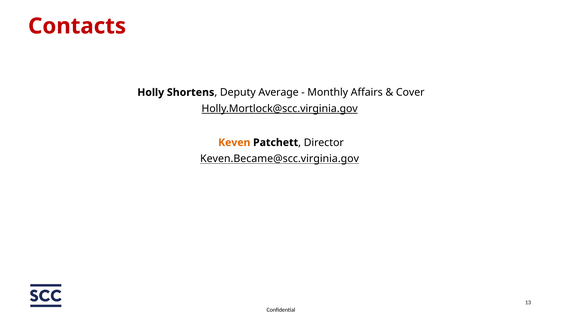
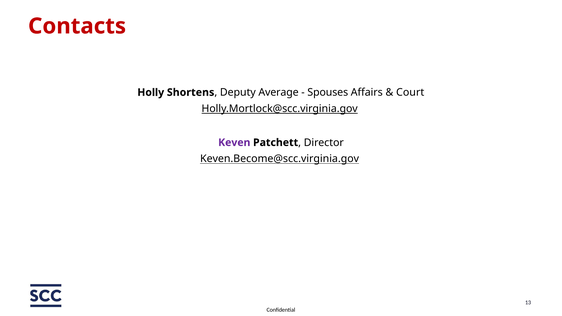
Monthly: Monthly -> Spouses (328, 92)
Cover: Cover -> Court (410, 92)
Keven colour: orange -> purple (234, 143)
Keven.Became@scc.virginia.gov: Keven.Became@scc.virginia.gov -> Keven.Become@scc.virginia.gov (280, 159)
